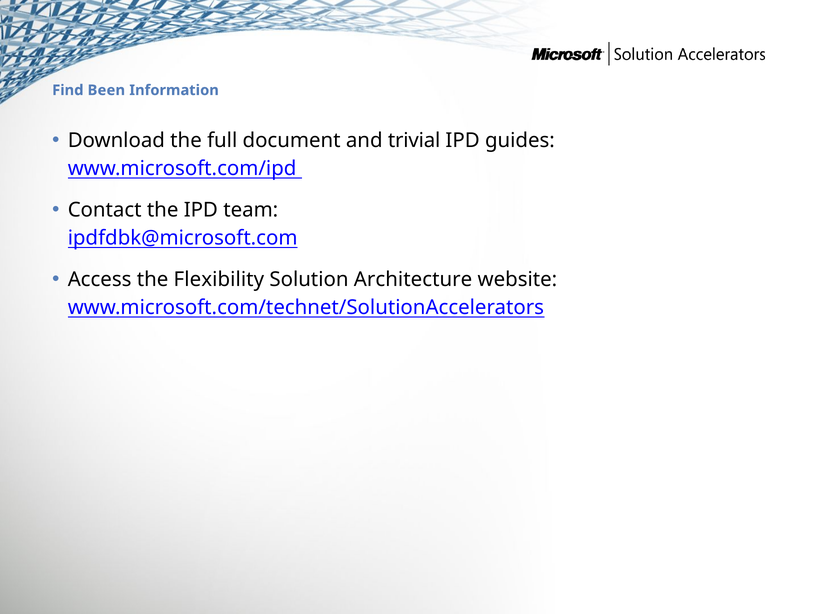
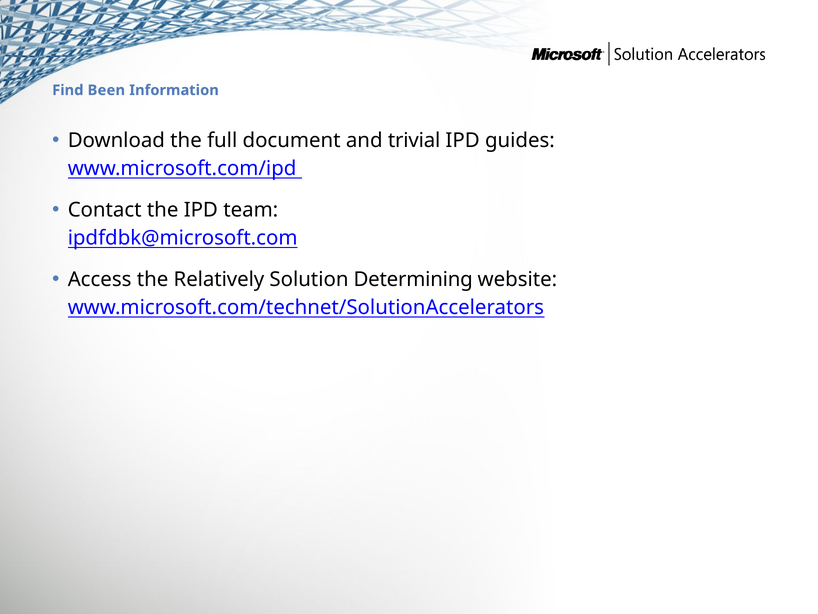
Flexibility: Flexibility -> Relatively (219, 279)
Architecture: Architecture -> Determining (413, 279)
